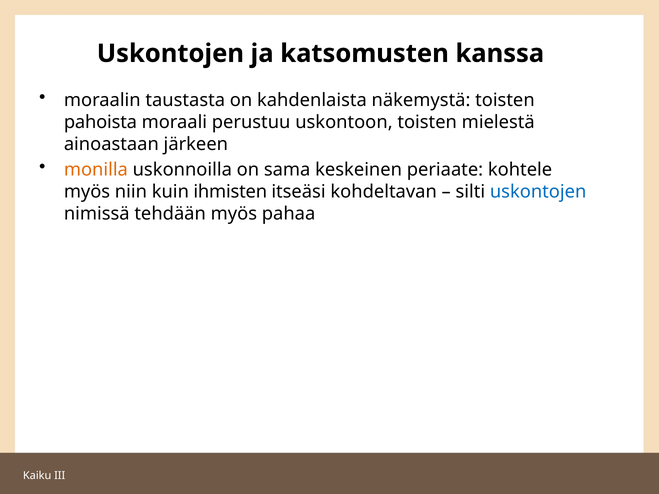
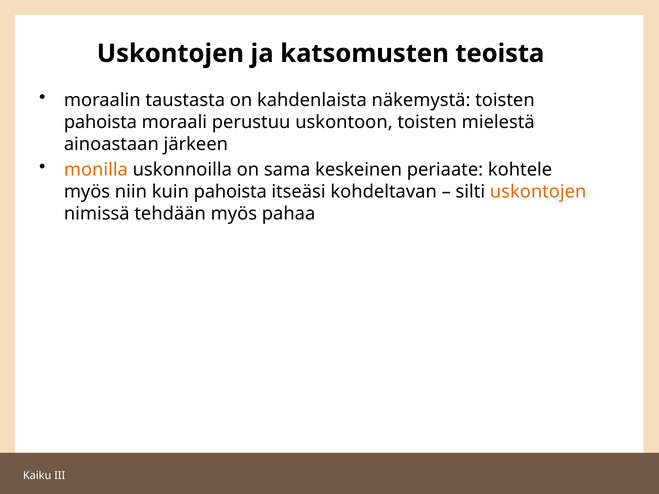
kanssa: kanssa -> teoista (500, 53)
kuin ihmisten: ihmisten -> pahoista (230, 192)
uskontojen colour: blue -> orange (538, 192)
